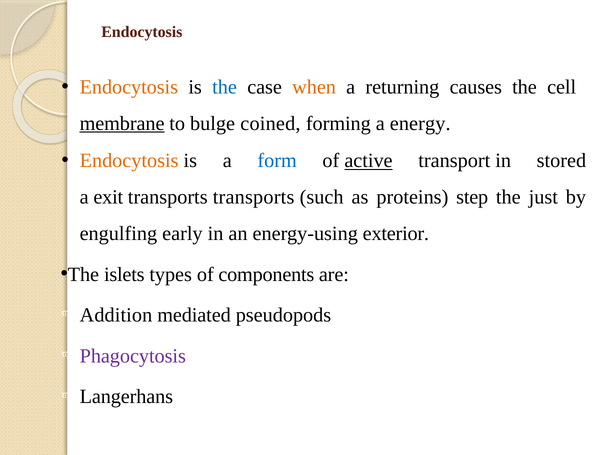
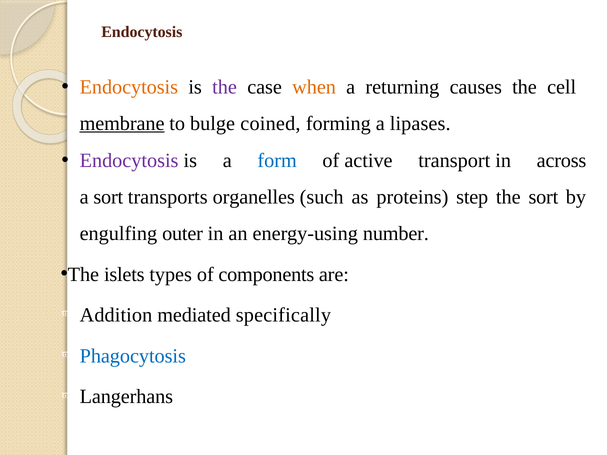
the colour: blue -> purple (225, 87)
energy: energy -> lipases (420, 123)
Endocytosis colour: orange -> purple (129, 161)
active underline: present -> none (368, 161)
stored: stored -> across (562, 161)
a exit: exit -> sort (108, 197)
transports transports: transports -> organelles (254, 197)
the just: just -> sort (543, 197)
early: early -> outer (183, 234)
exterior: exterior -> number (396, 234)
pseudopods: pseudopods -> specifically (283, 315)
Phagocytosis colour: purple -> blue (133, 356)
